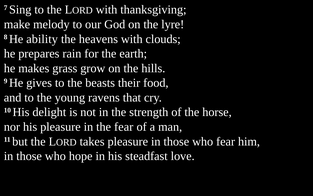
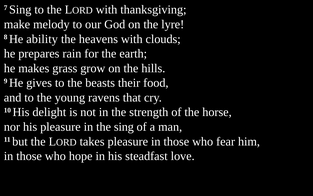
the fear: fear -> sing (124, 127)
